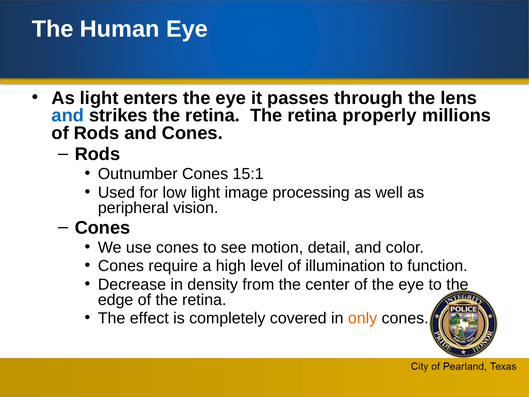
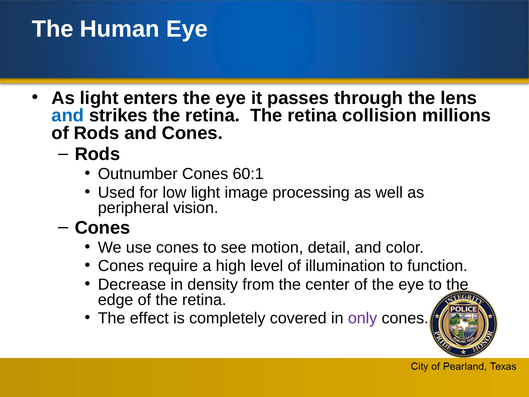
properly: properly -> collision (380, 115)
15:1: 15:1 -> 60:1 (248, 174)
only colour: orange -> purple (363, 318)
